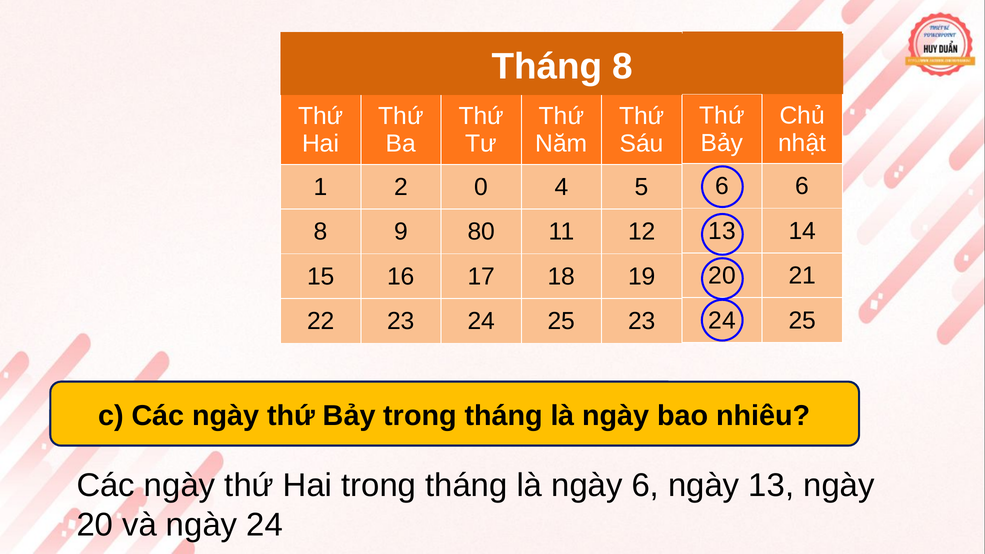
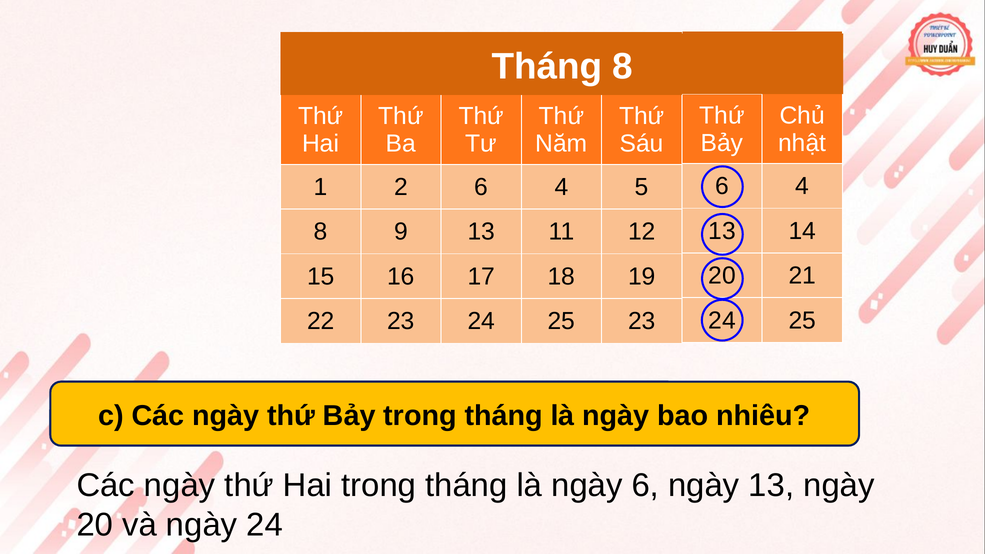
6: 6 -> 4 (802, 186)
2 0: 0 -> 6 (481, 187)
9 80: 80 -> 13 (481, 232)
